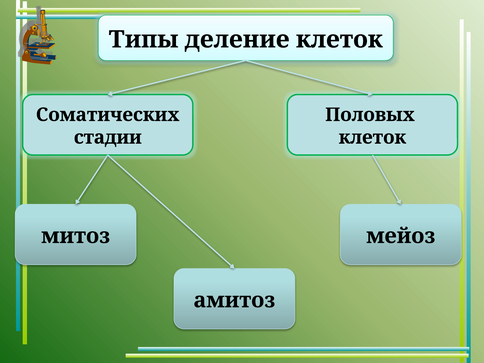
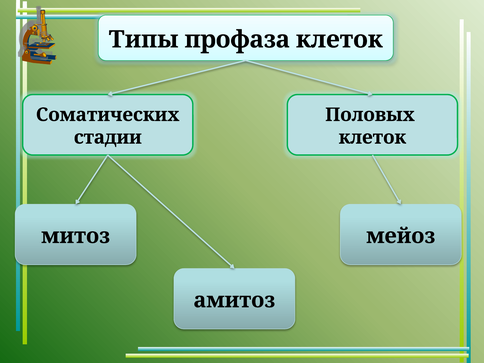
деление: деление -> профаза (237, 39)
